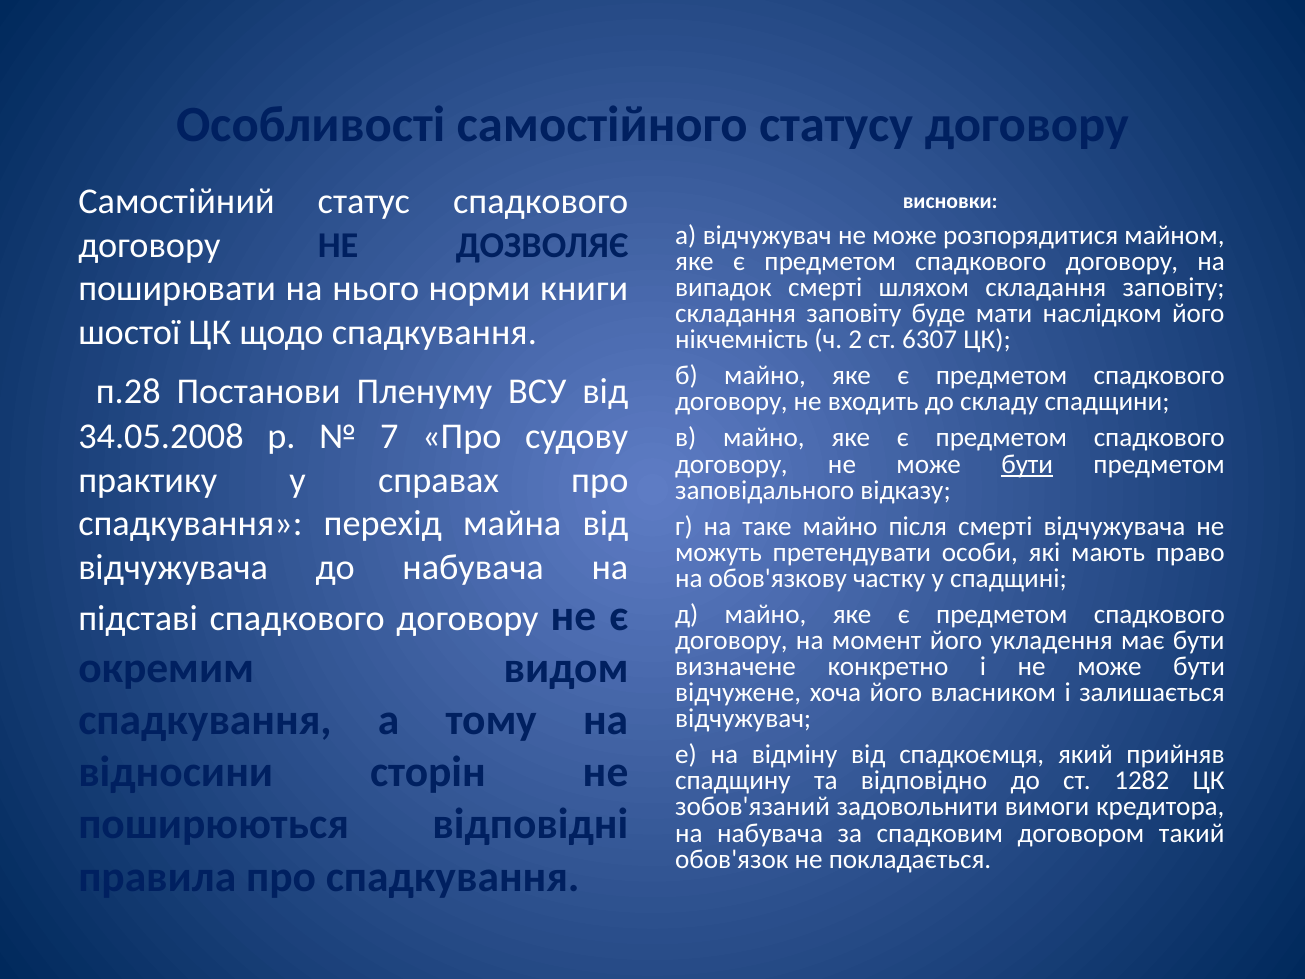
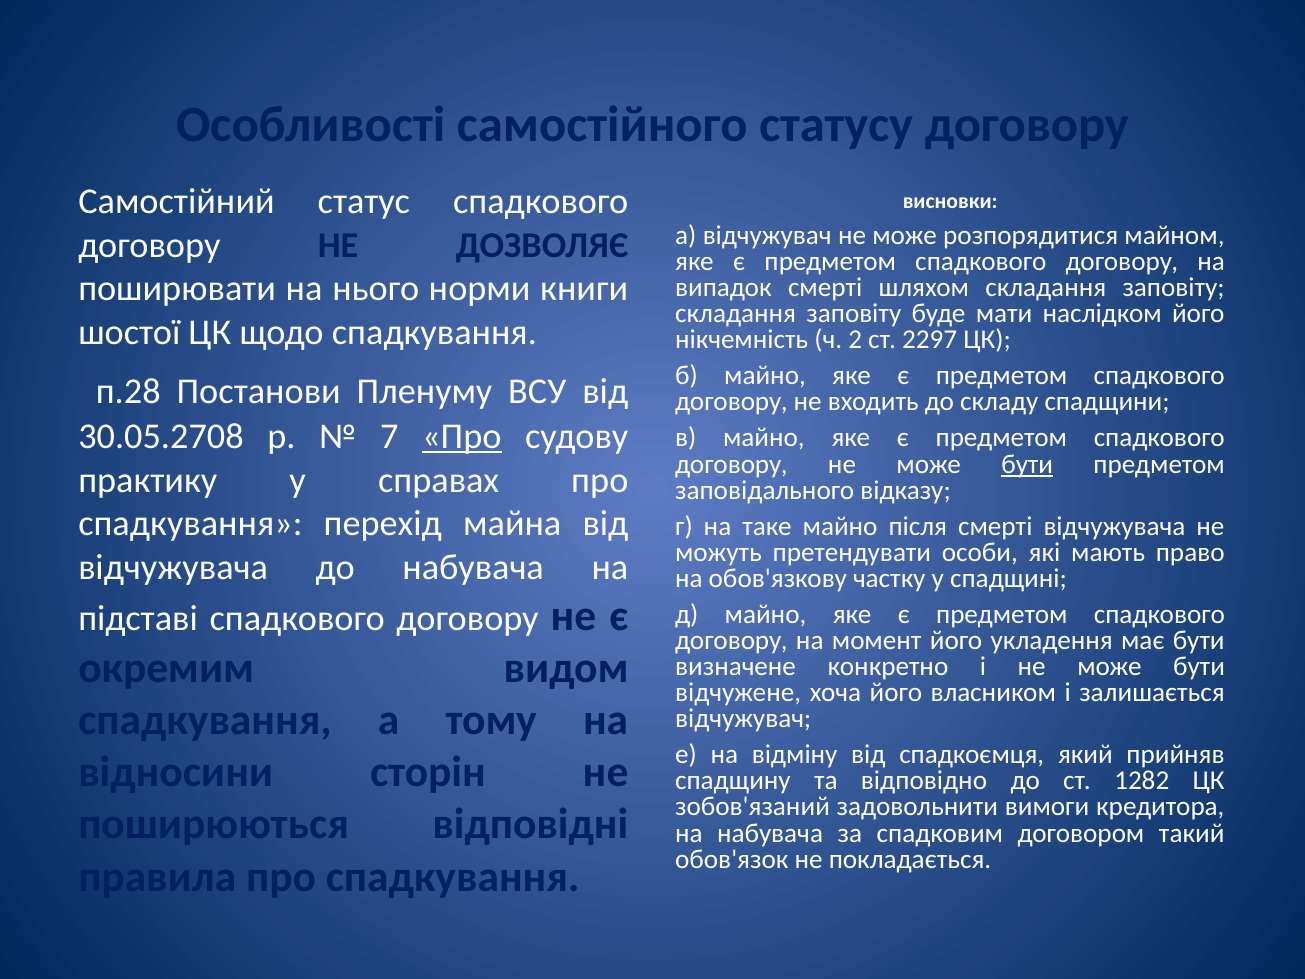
6307: 6307 -> 2297 (930, 340)
34.05.2008: 34.05.2008 -> 30.05.2708 (161, 437)
Про underline: none -> present (462, 437)
